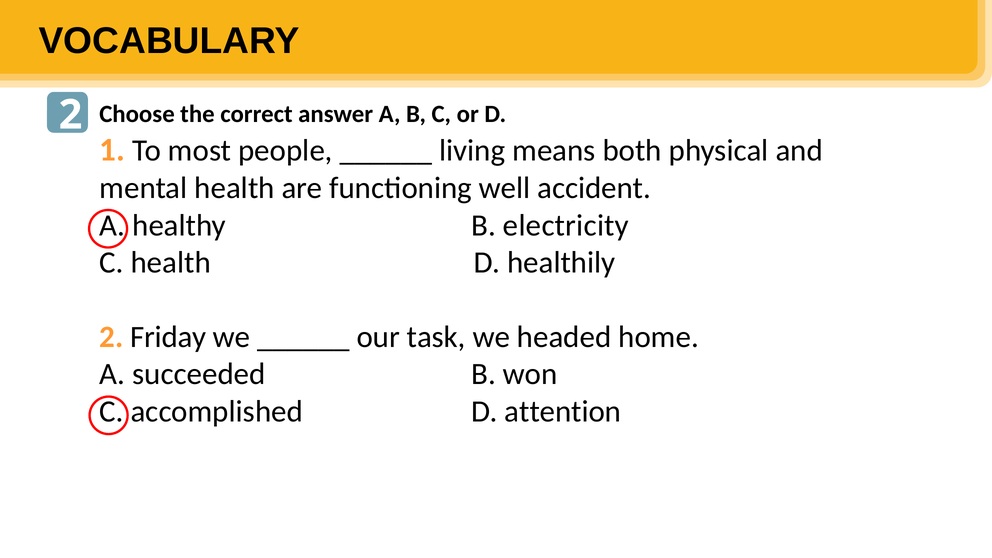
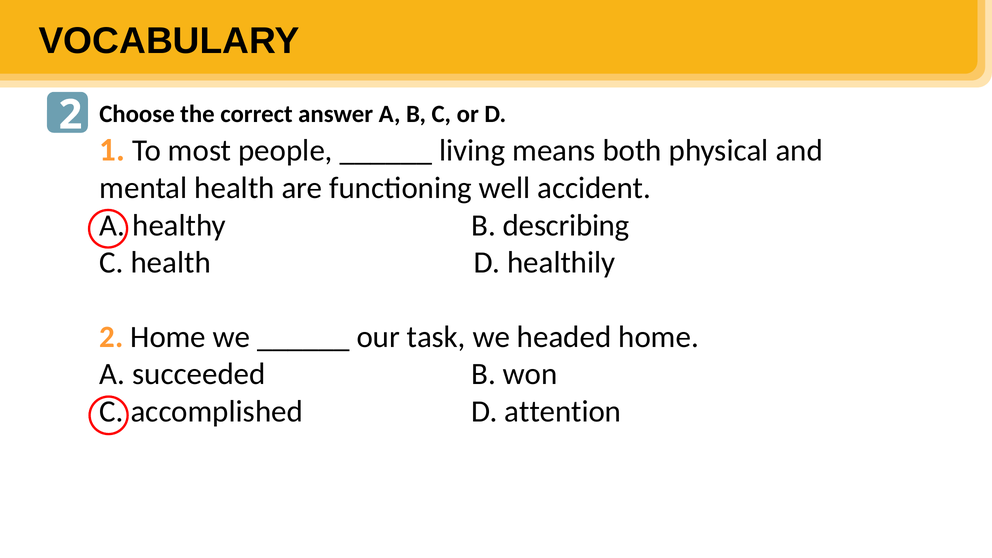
electricity: electricity -> describing (566, 225)
2 Friday: Friday -> Home (168, 337)
